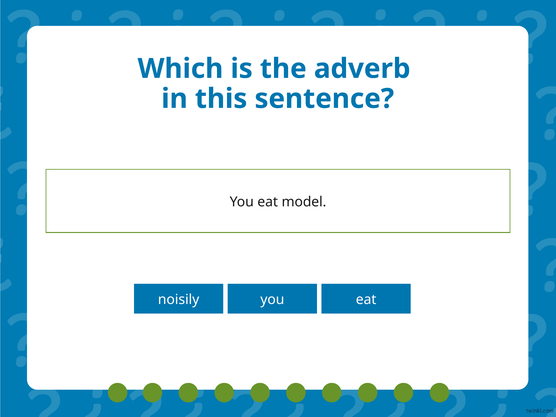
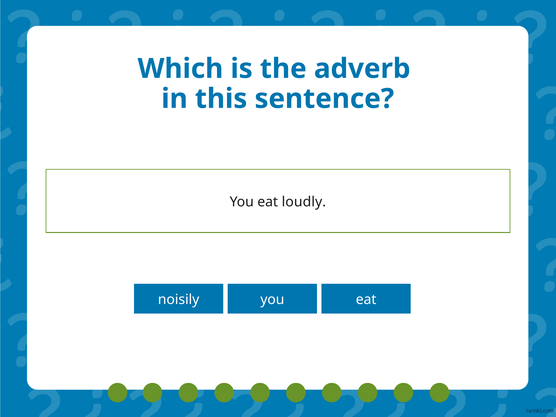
model: model -> loudly (304, 202)
